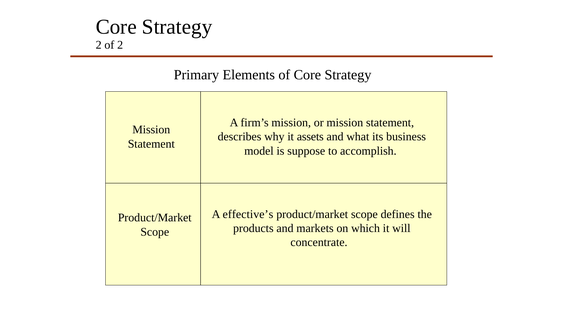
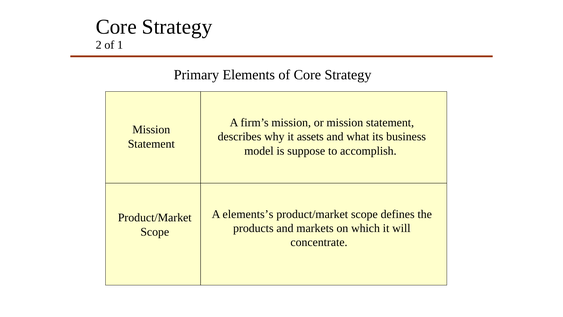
of 2: 2 -> 1 (120, 45)
effective’s: effective’s -> elements’s (248, 214)
